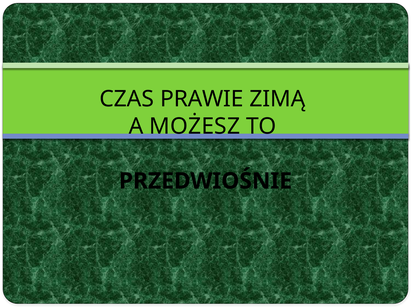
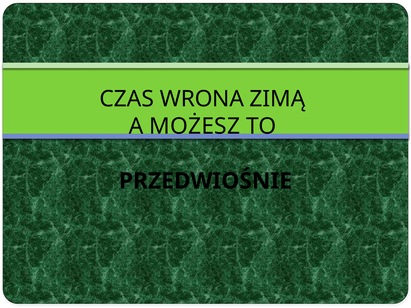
PRAWIE: PRAWIE -> WRONA (202, 99)
